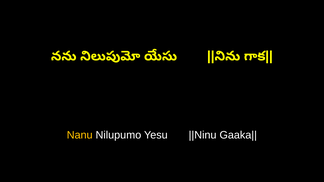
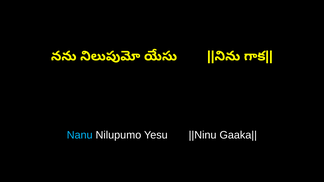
Nanu colour: yellow -> light blue (80, 135)
